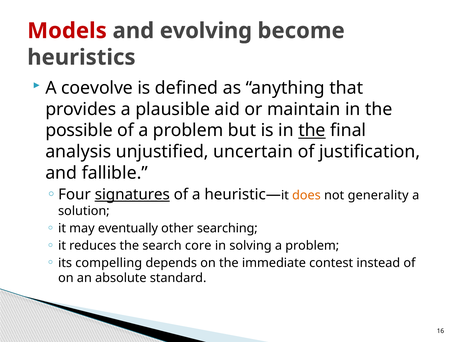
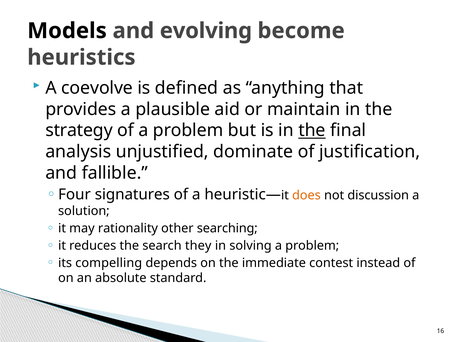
Models colour: red -> black (67, 31)
possible: possible -> strategy (79, 130)
uncertain: uncertain -> dominate (253, 151)
signatures underline: present -> none (132, 194)
generality: generality -> discussion (378, 195)
eventually: eventually -> rationality (128, 228)
core: core -> they (198, 245)
